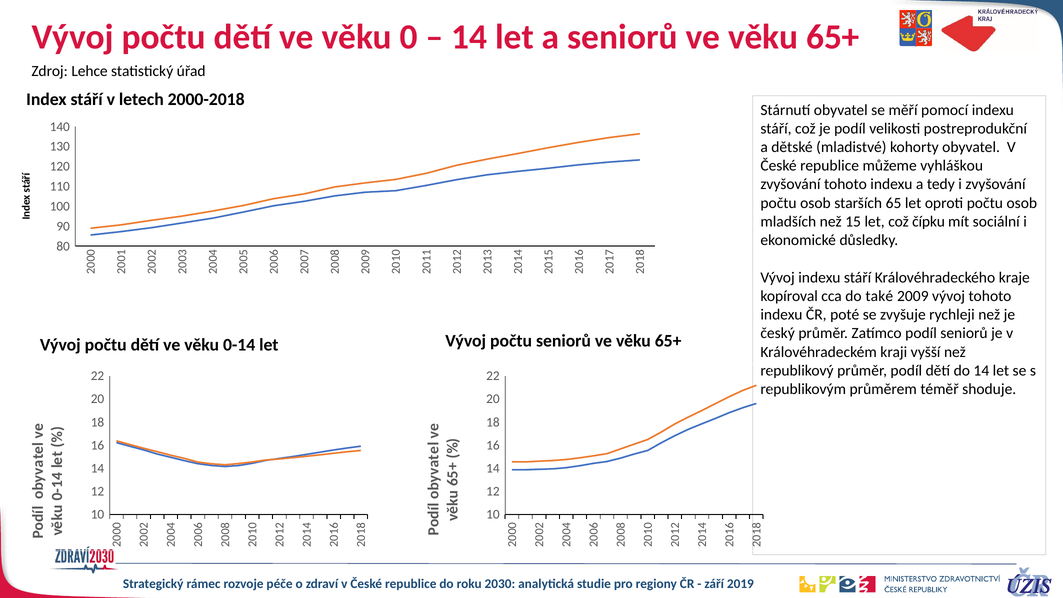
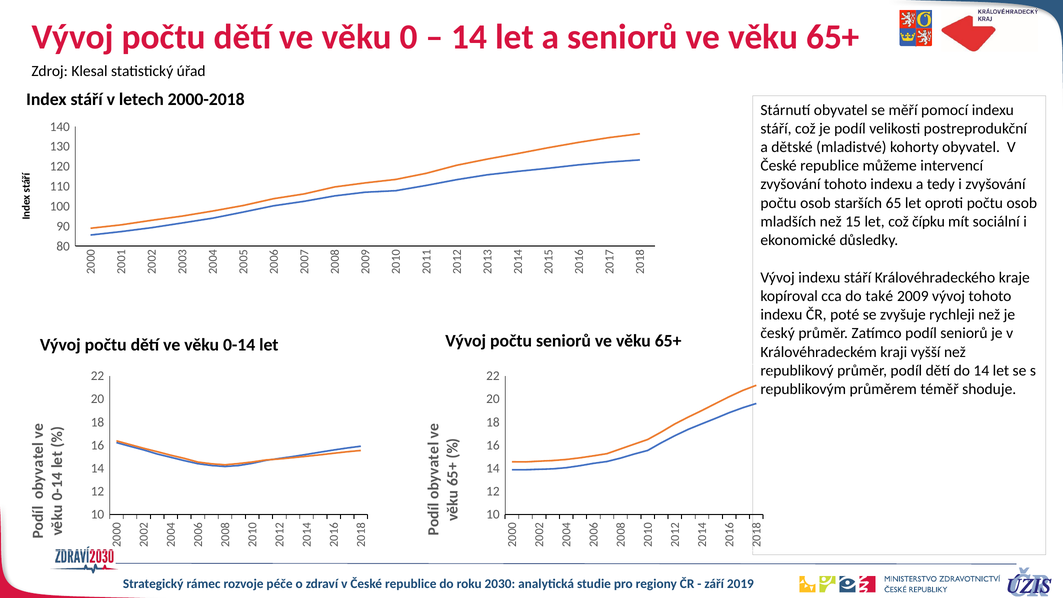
Lehce: Lehce -> Klesal (90, 71)
vyhláškou: vyhláškou -> intervencí (952, 166)
